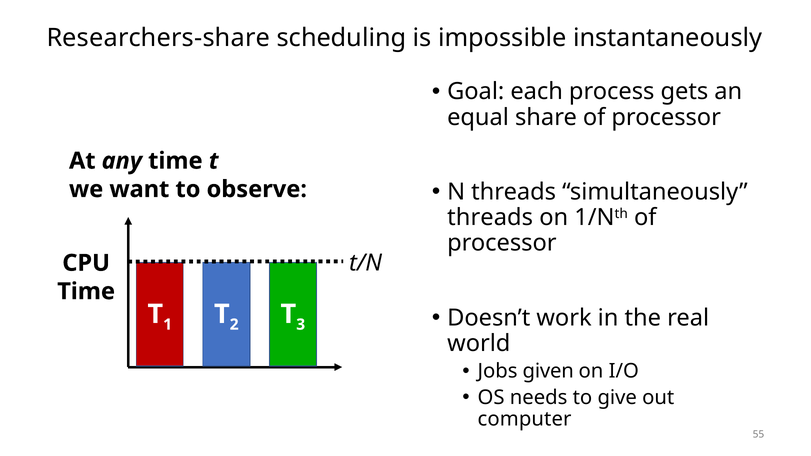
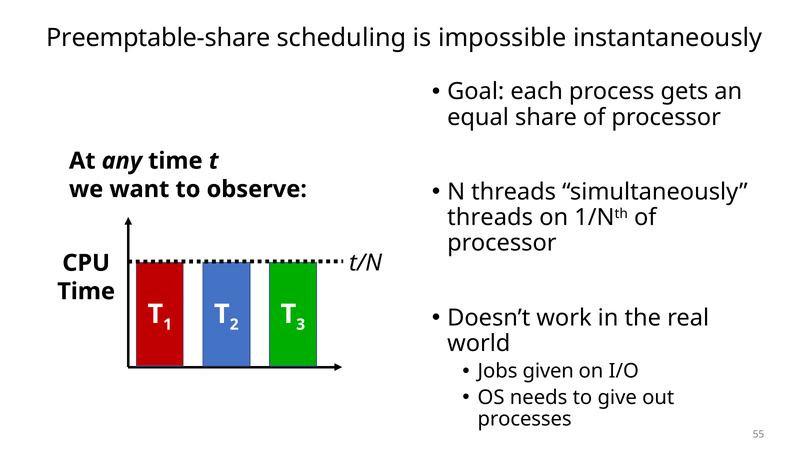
Researchers-share: Researchers-share -> Preemptable-share (158, 38)
computer: computer -> processes (525, 419)
